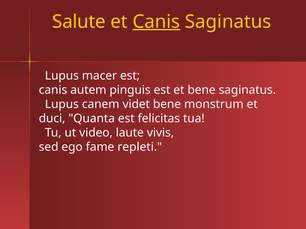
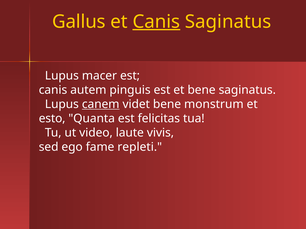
Salute: Salute -> Gallus (79, 22)
canem underline: none -> present (101, 104)
duci: duci -> esto (52, 119)
